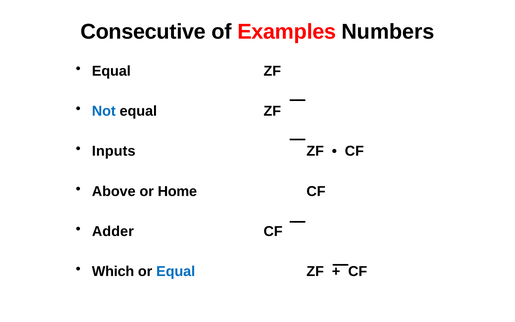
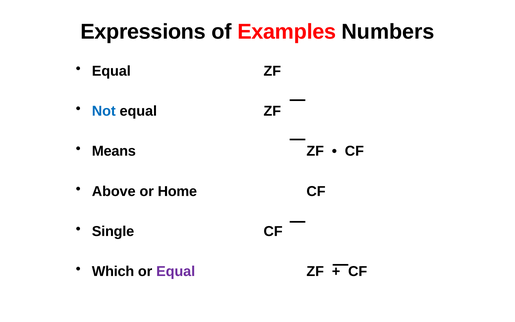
Consecutive: Consecutive -> Expressions (143, 32)
Inputs: Inputs -> Means (114, 151)
Adder: Adder -> Single (113, 231)
Equal colour: blue -> purple (176, 271)
